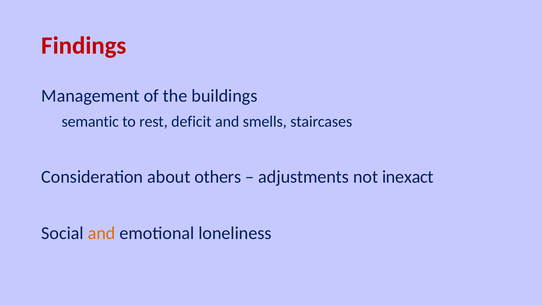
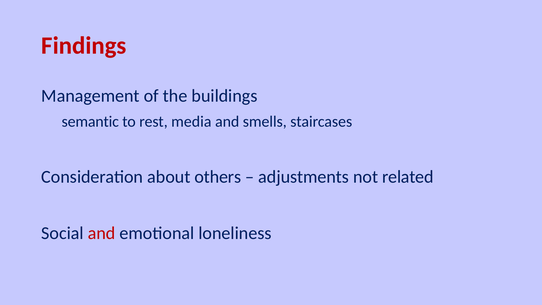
deficit: deficit -> media (191, 122)
inexact: inexact -> related (408, 177)
and colour: orange -> red (102, 233)
